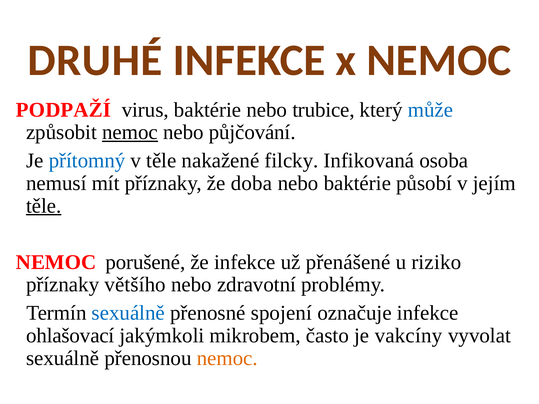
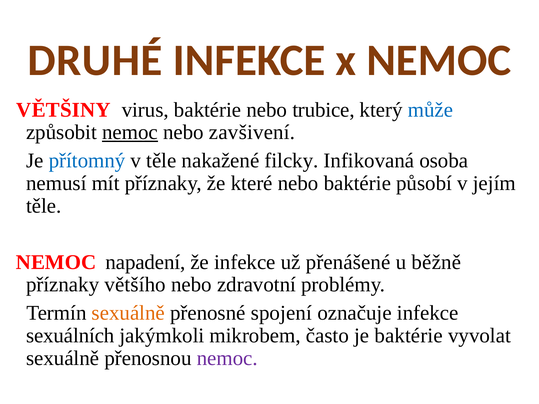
PODPAŽÍ: PODPAŽÍ -> VĚTŠINY (64, 110)
půjčování: půjčování -> zavšivení (252, 132)
doba: doba -> které (252, 183)
těle underline: present -> none (44, 206)
porušené: porušené -> napadení (145, 262)
riziko: riziko -> běžně (436, 262)
sexuálně colour: blue -> orange (128, 313)
ohlašovací: ohlašovací -> sexuálních (70, 336)
je vakcíny: vakcíny -> baktérie (409, 336)
nemoc colour: orange -> purple (227, 358)
